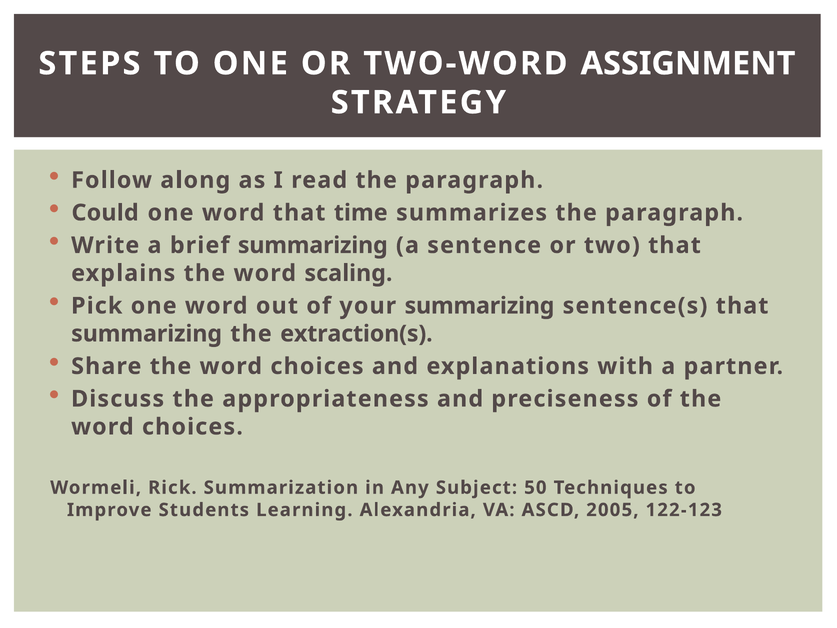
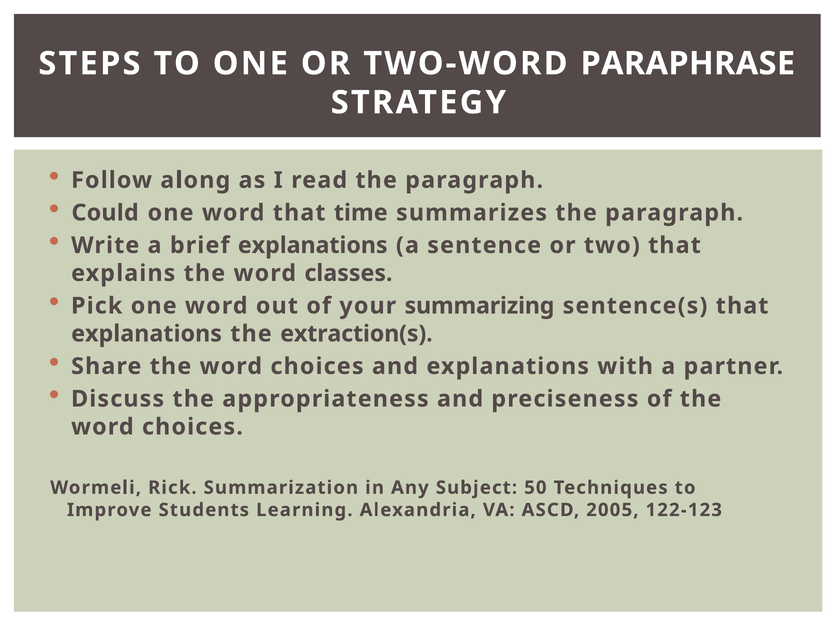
ASSIGNMENT: ASSIGNMENT -> PARAPHRASE (688, 64)
brief summarizing: summarizing -> explanations (313, 245)
scaling: scaling -> classes (348, 273)
summarizing: summarizing -> explanations (147, 334)
